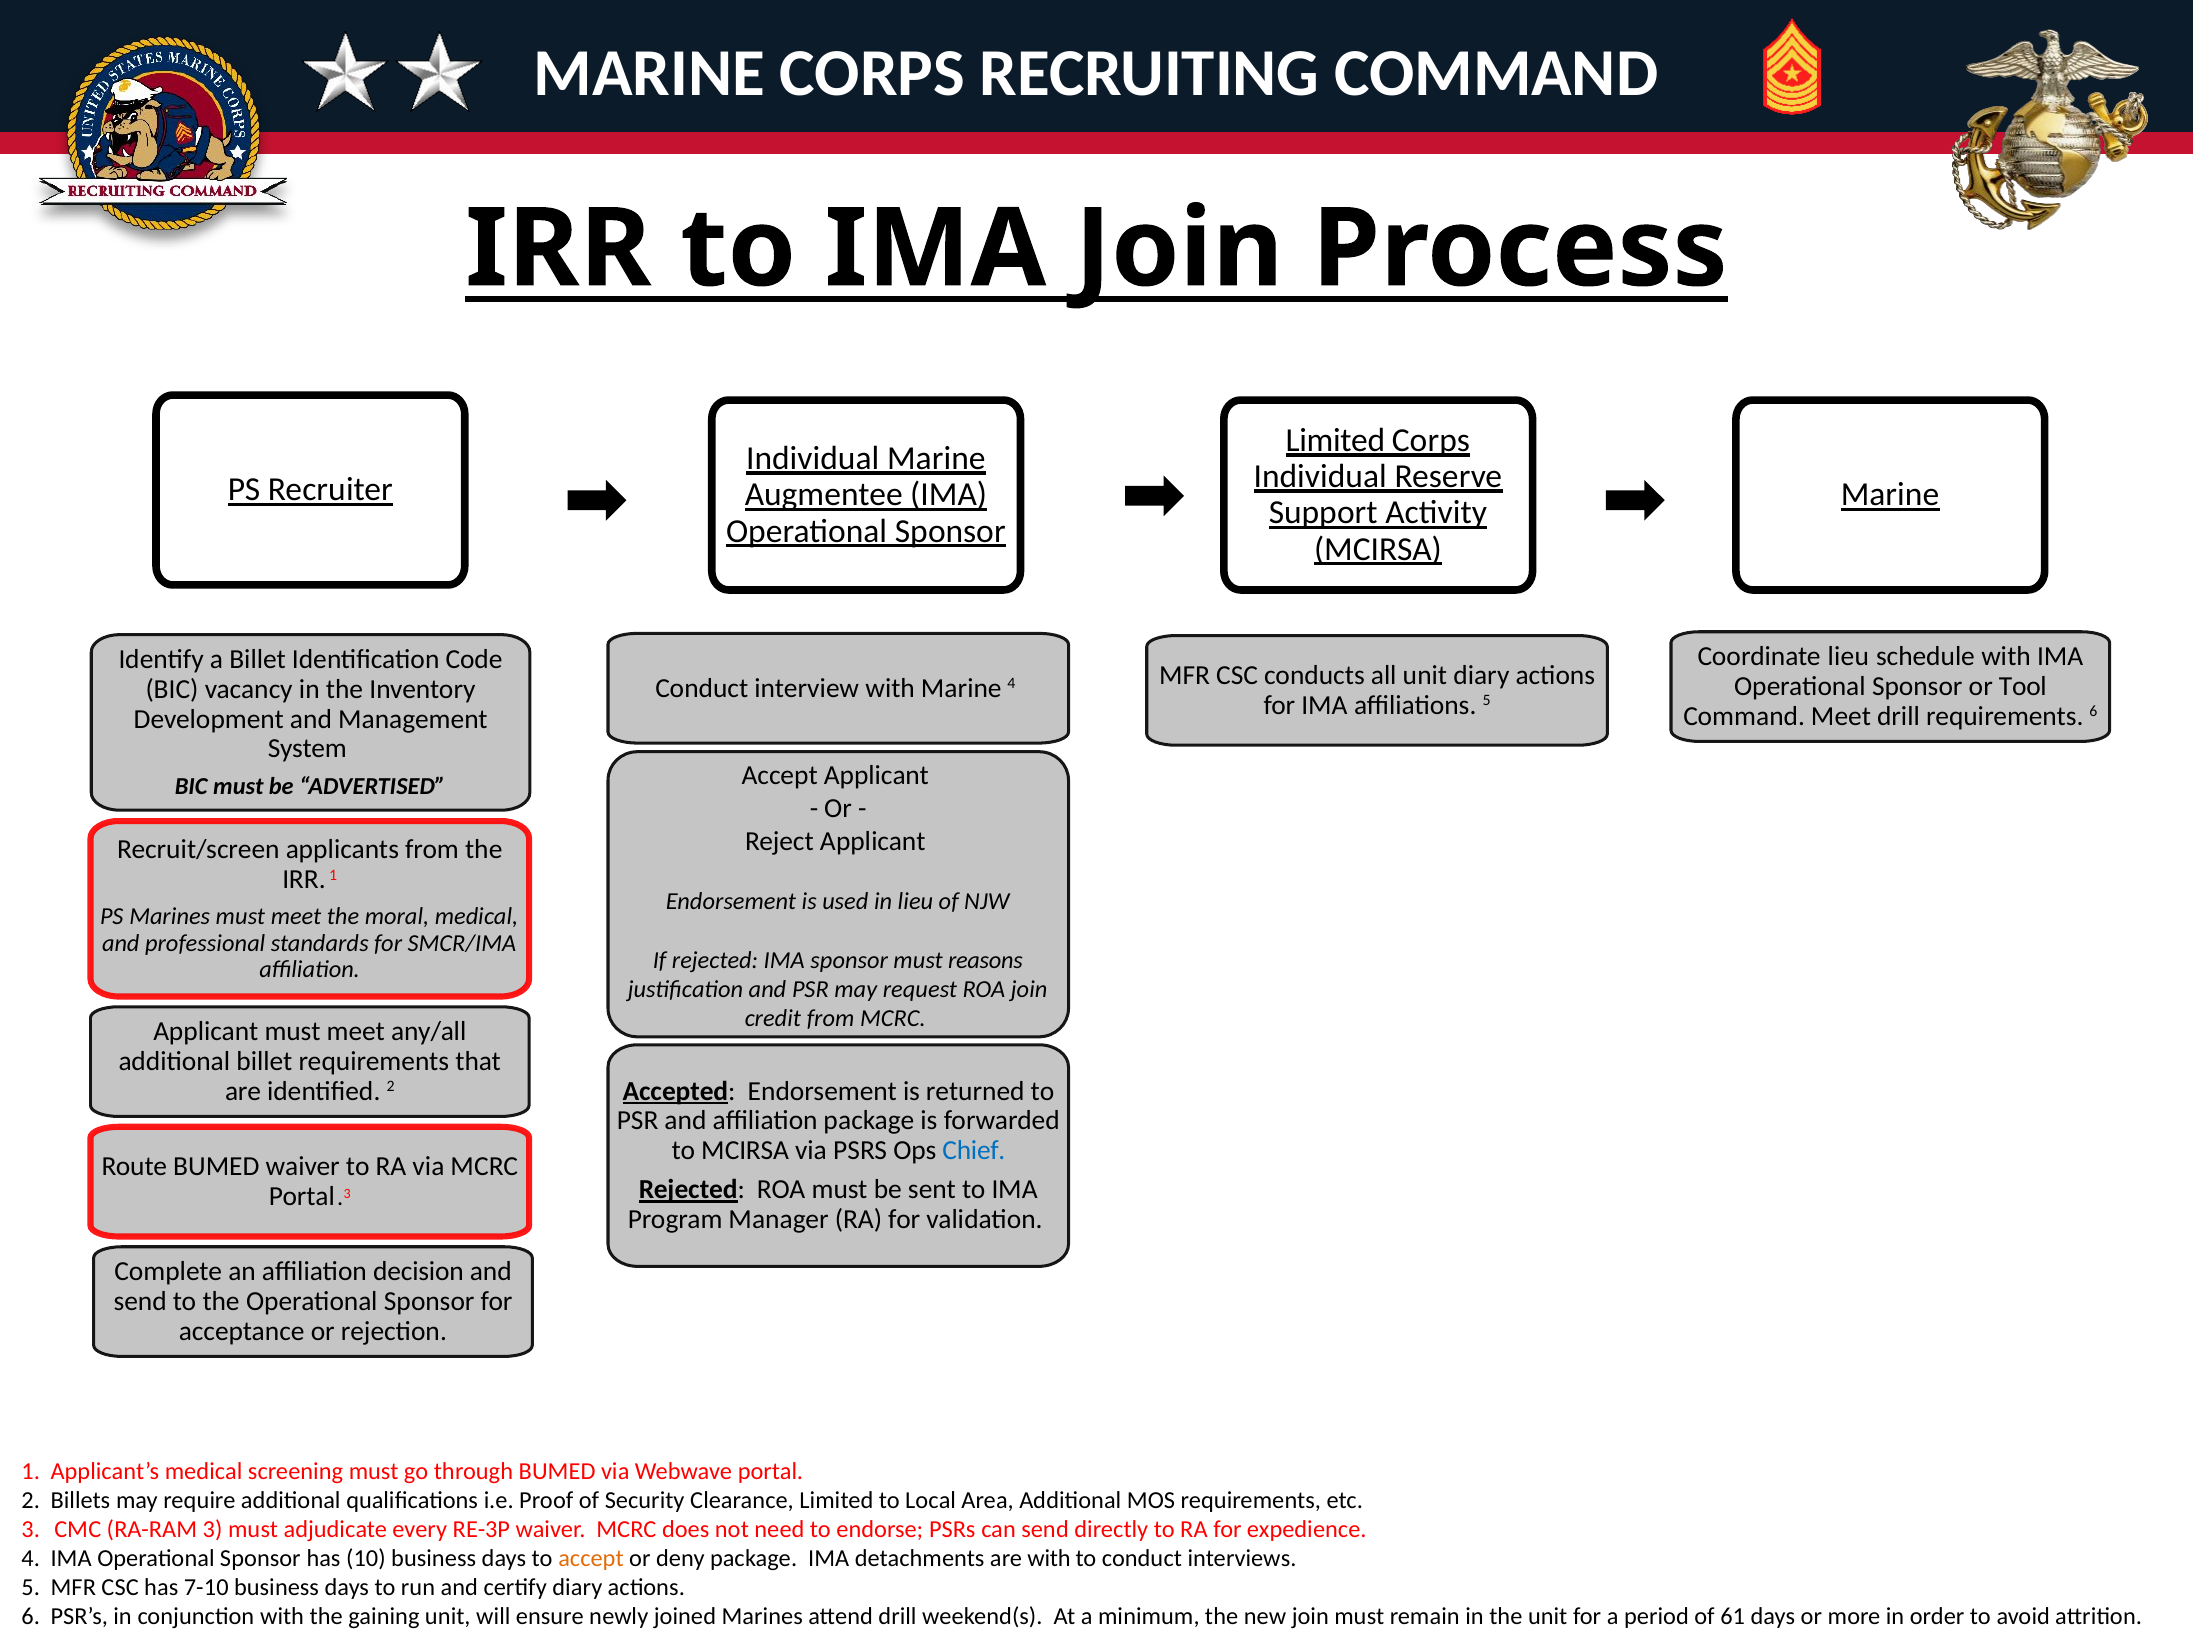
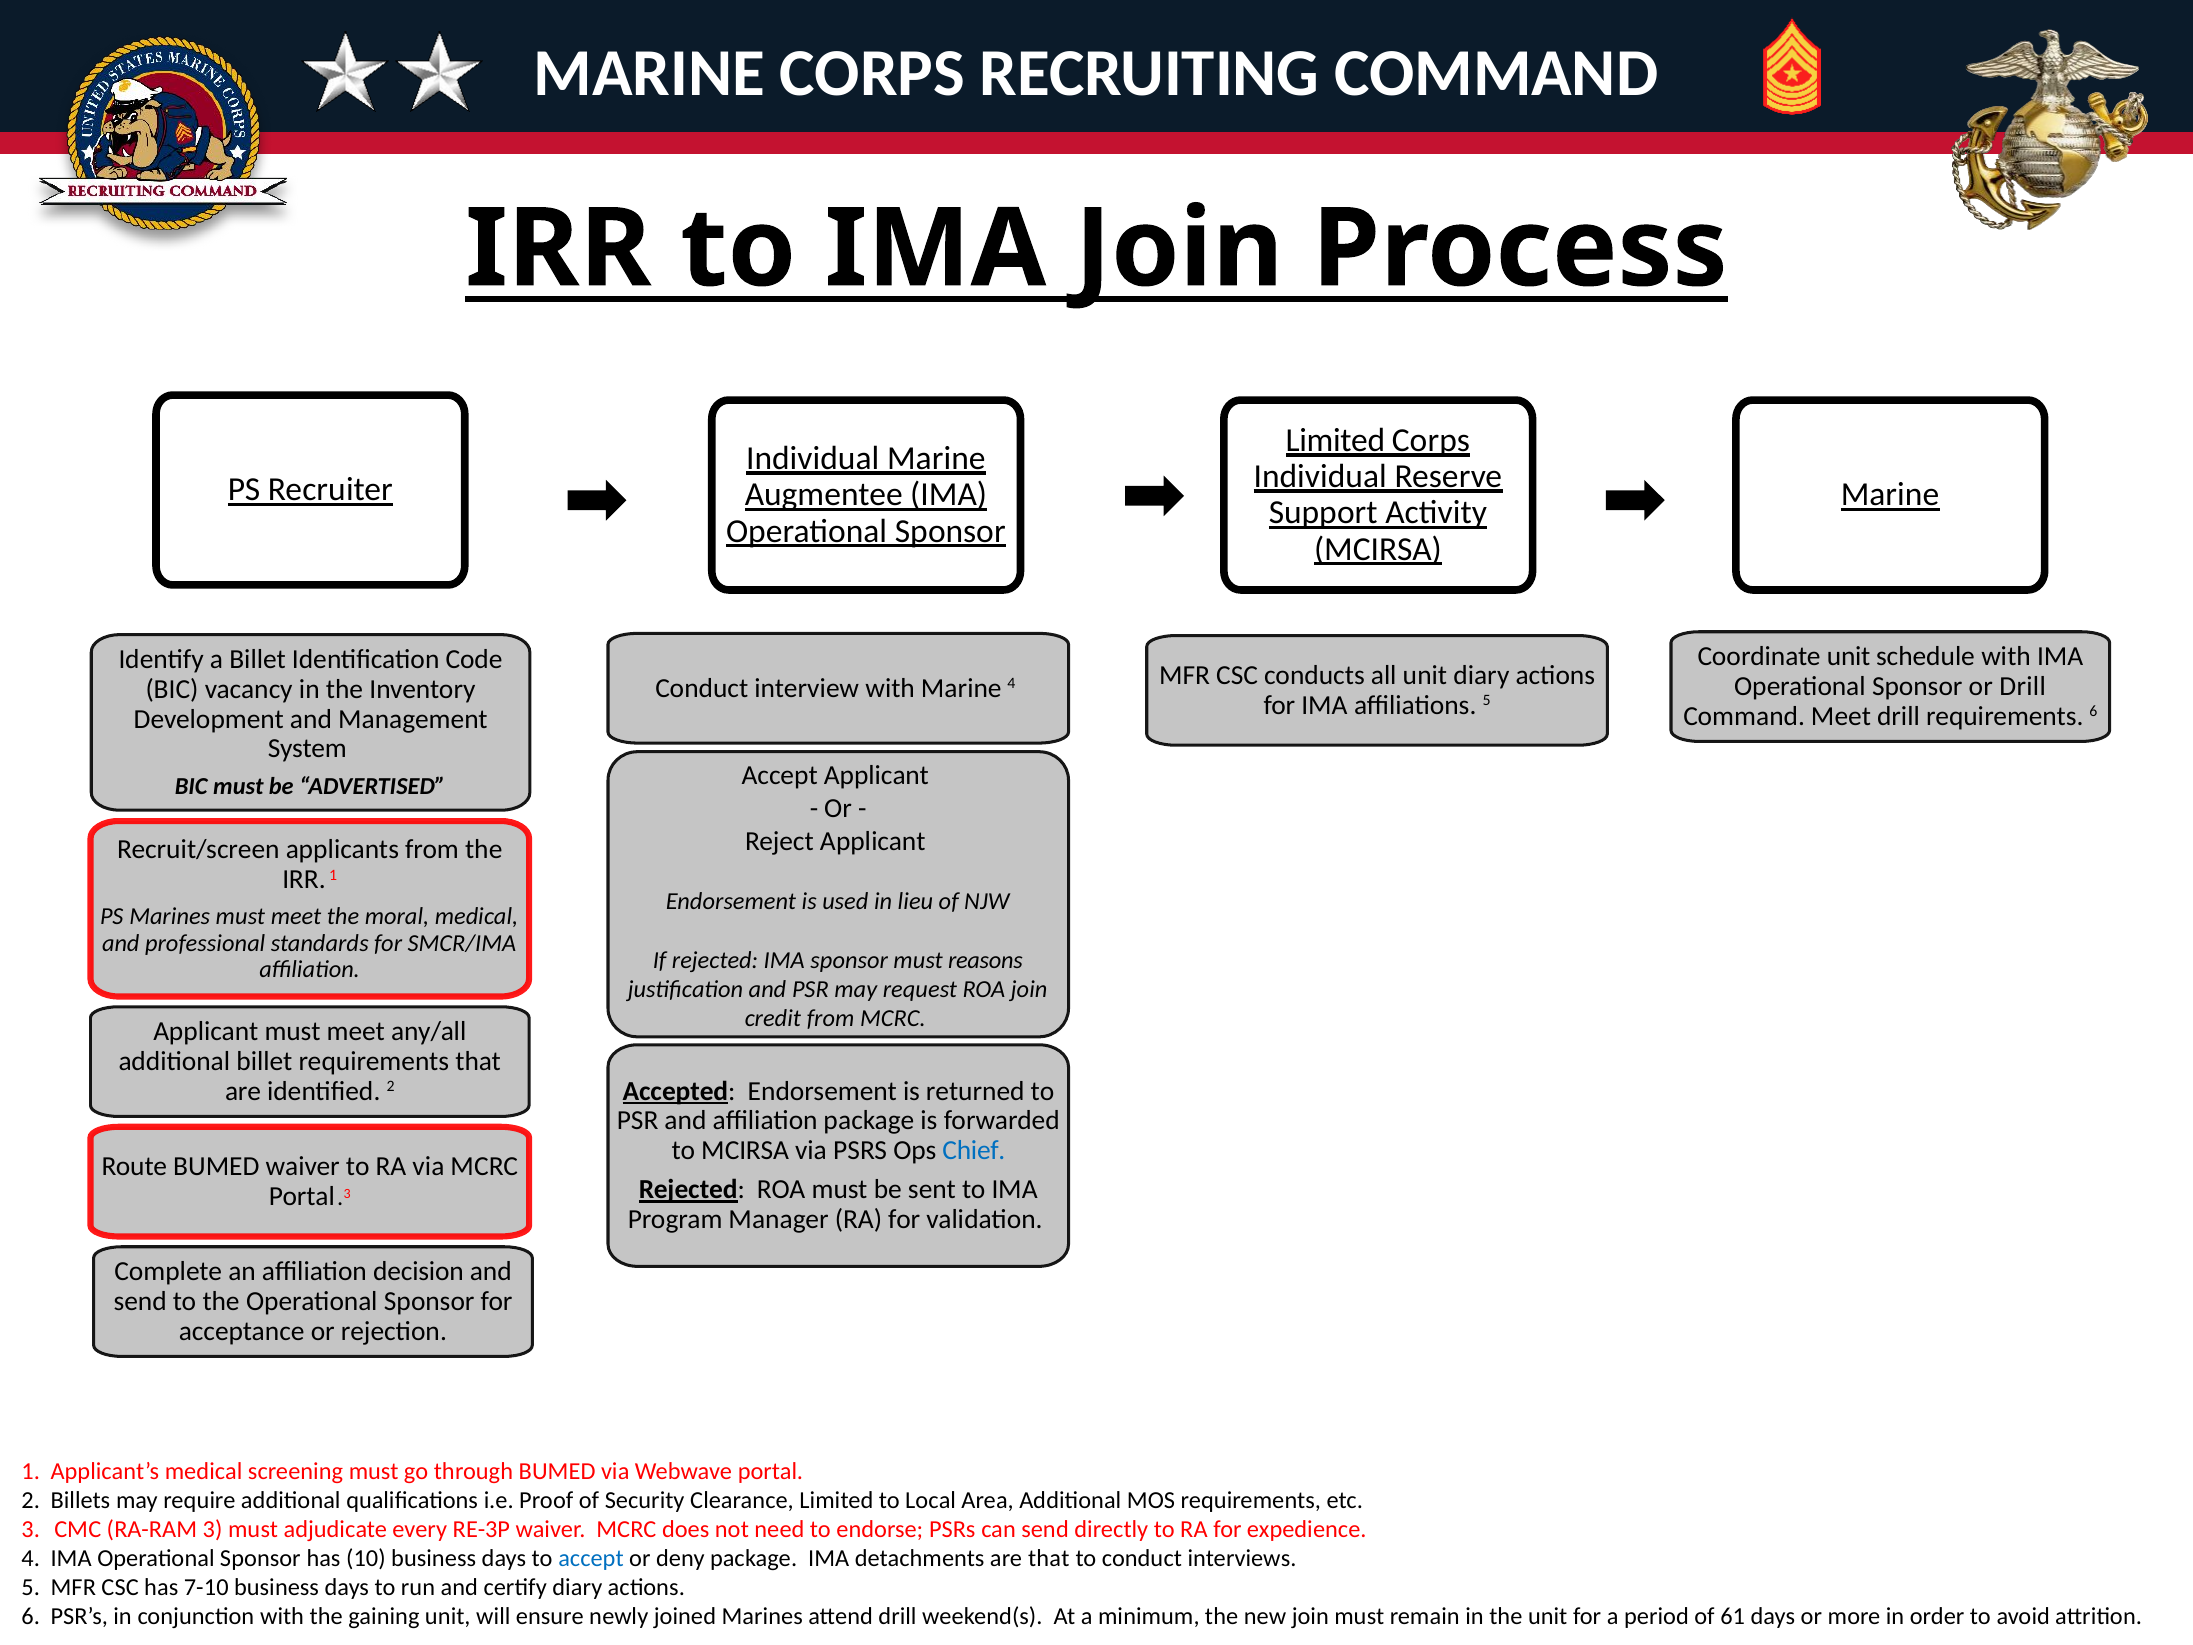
Coordinate lieu: lieu -> unit (1849, 657)
or Tool: Tool -> Drill (2023, 686)
accept colour: orange -> blue (591, 1558)
are with: with -> that (1049, 1558)
